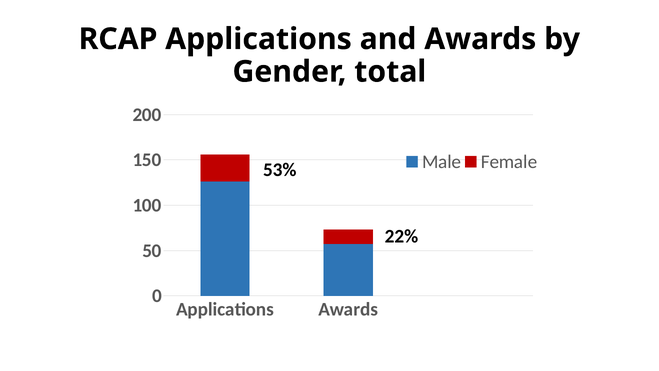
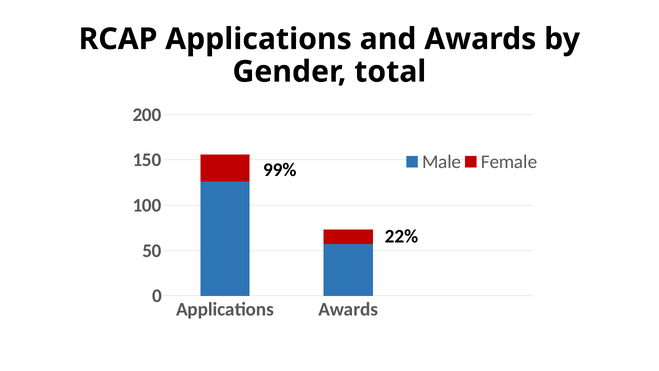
53%: 53% -> 99% (280, 170)
